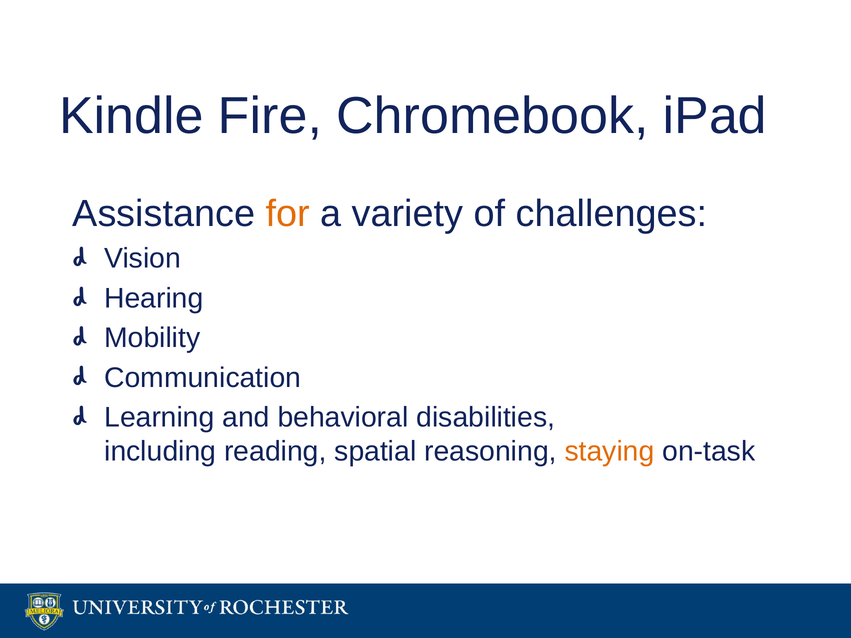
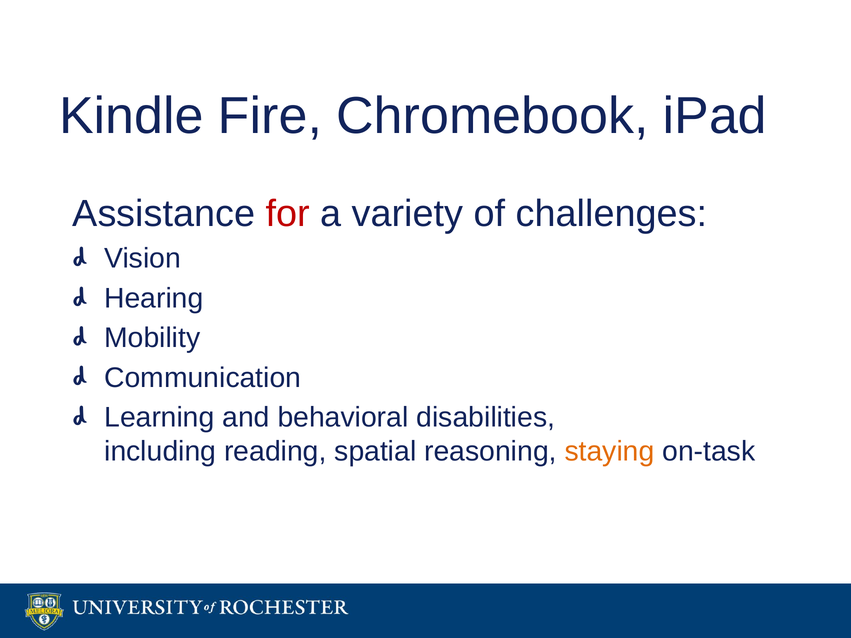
for colour: orange -> red (288, 214)
